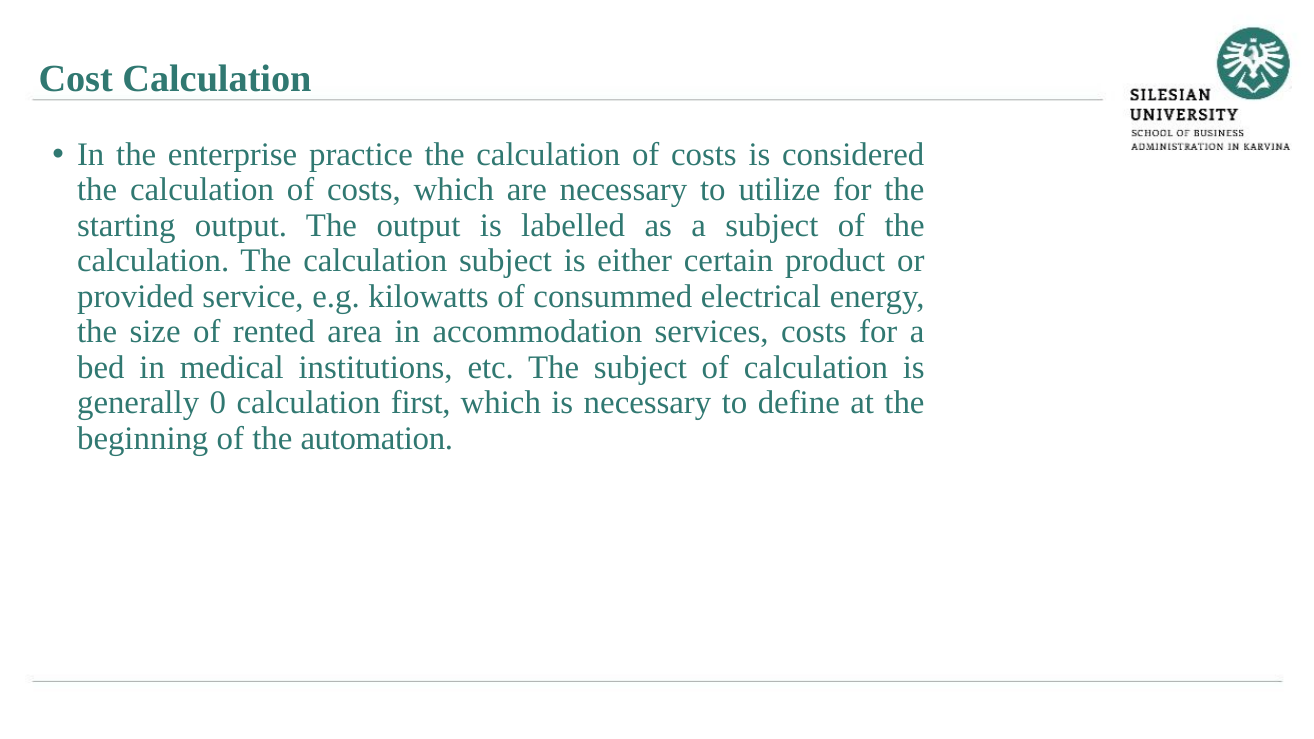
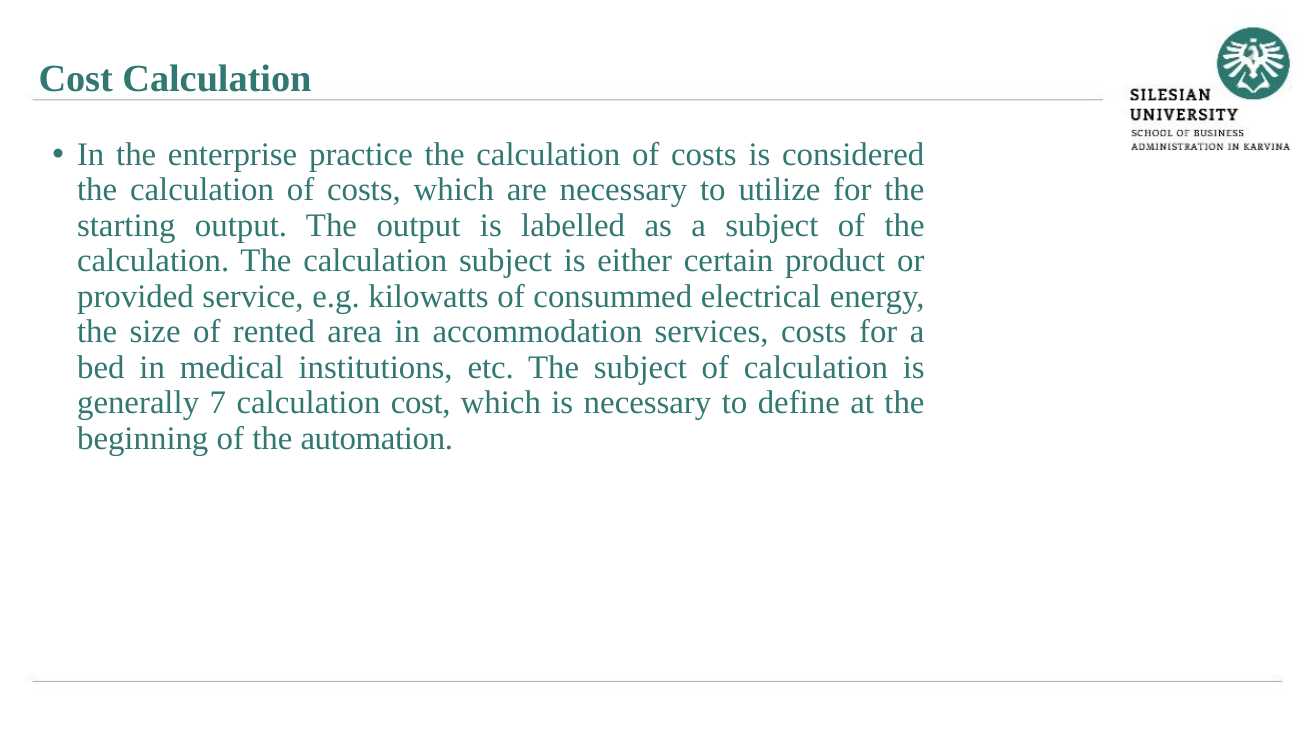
0: 0 -> 7 (218, 403)
calculation first: first -> cost (421, 403)
